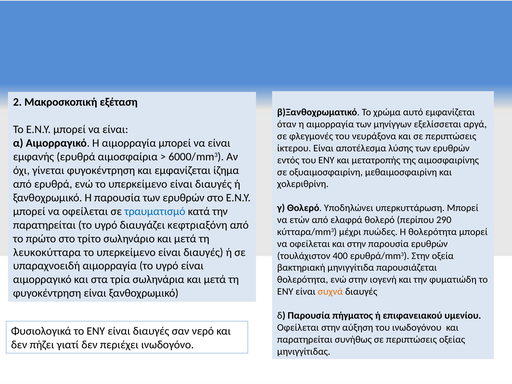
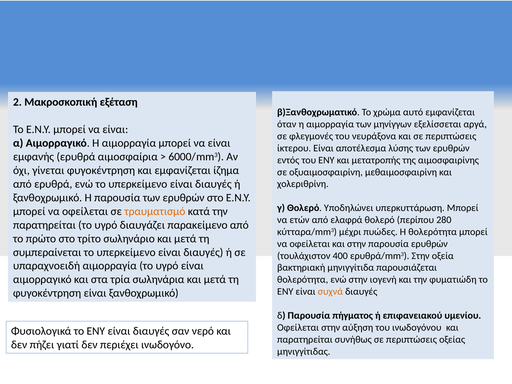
τραυματισμό colour: blue -> orange (155, 211)
290: 290 -> 280 (444, 220)
κεφτριαξόνη: κεφτριαξόνη -> παρακείμενο (197, 225)
λευκοκύτταρα: λευκοκύτταρα -> συμπεραίνεται (47, 252)
